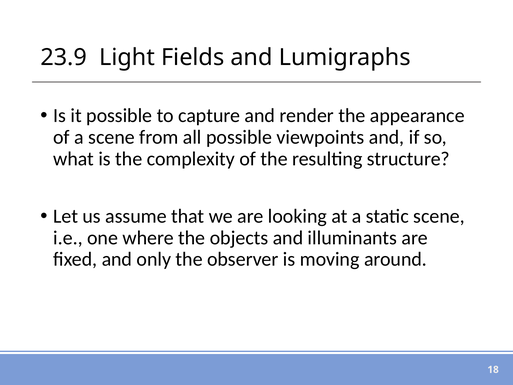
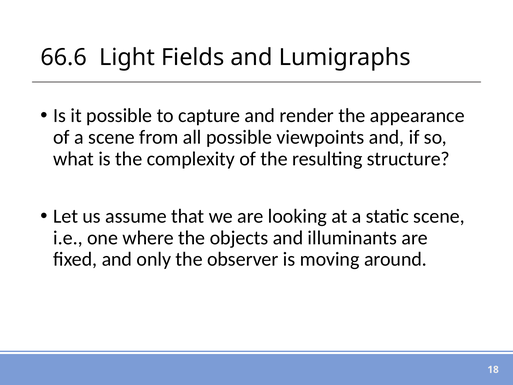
23.9: 23.9 -> 66.6 (64, 58)
